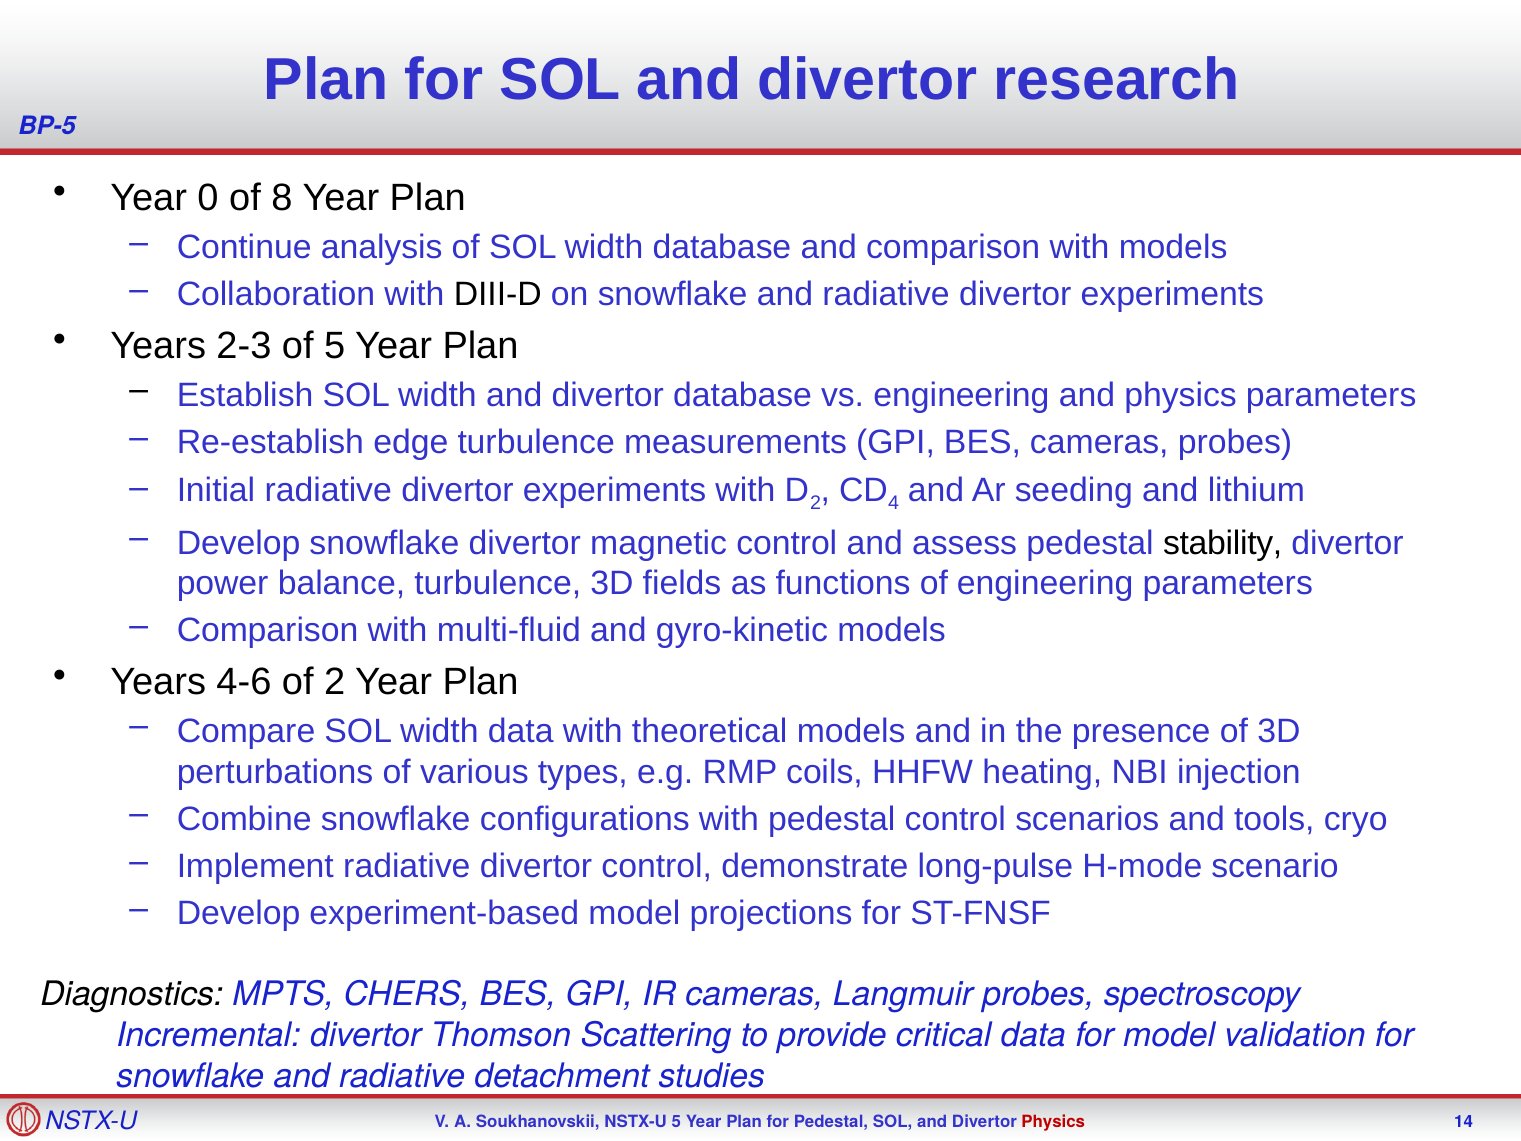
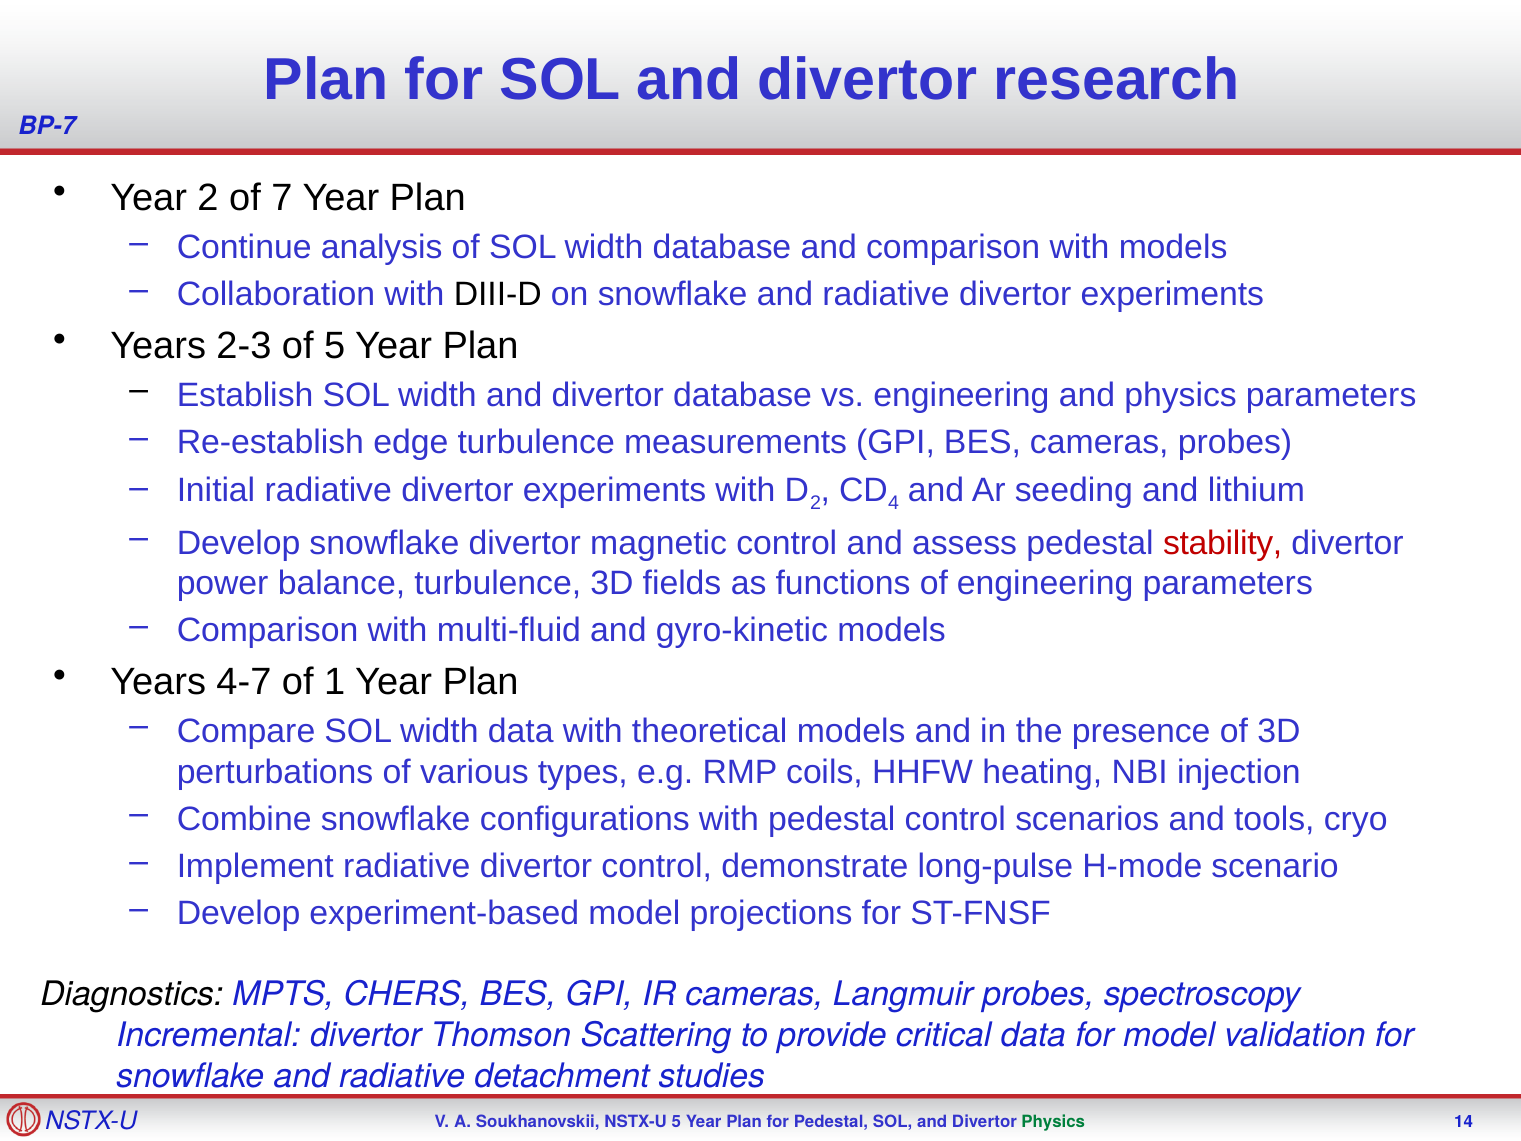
BP-5: BP-5 -> BP-7 (47, 126)
Year 0: 0 -> 2 (208, 198)
8: 8 -> 7 (282, 198)
stability colour: black -> red (1223, 543)
4-6: 4-6 -> 4-7 (244, 682)
of 2: 2 -> 1 (335, 682)
Physics colour: red -> green (1053, 1121)
